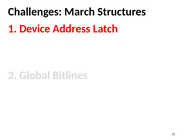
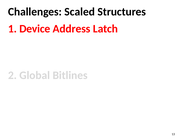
March: March -> Scaled (80, 12)
